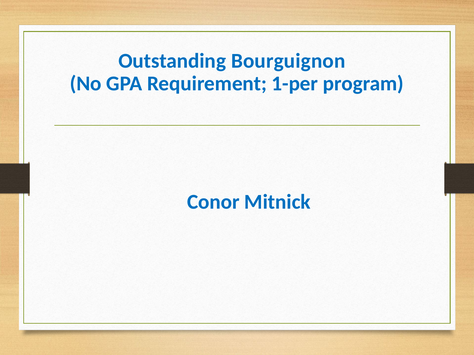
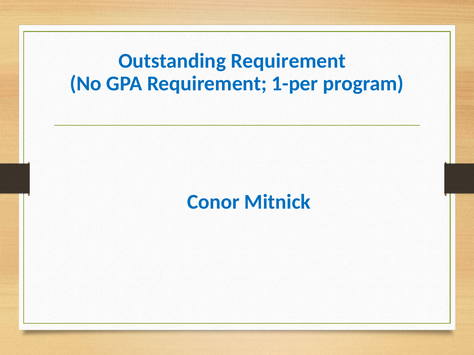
Outstanding Bourguignon: Bourguignon -> Requirement (288, 61)
